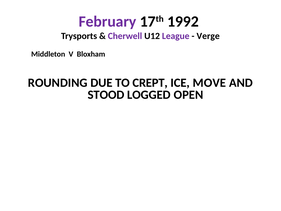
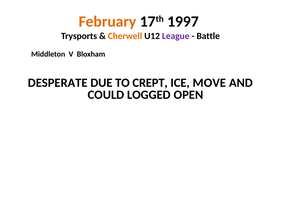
February colour: purple -> orange (107, 21)
1992: 1992 -> 1997 (183, 21)
Cherwell colour: purple -> orange (125, 36)
Verge: Verge -> Battle (208, 36)
ROUNDING: ROUNDING -> DESPERATE (58, 83)
STOOD: STOOD -> COULD (106, 95)
